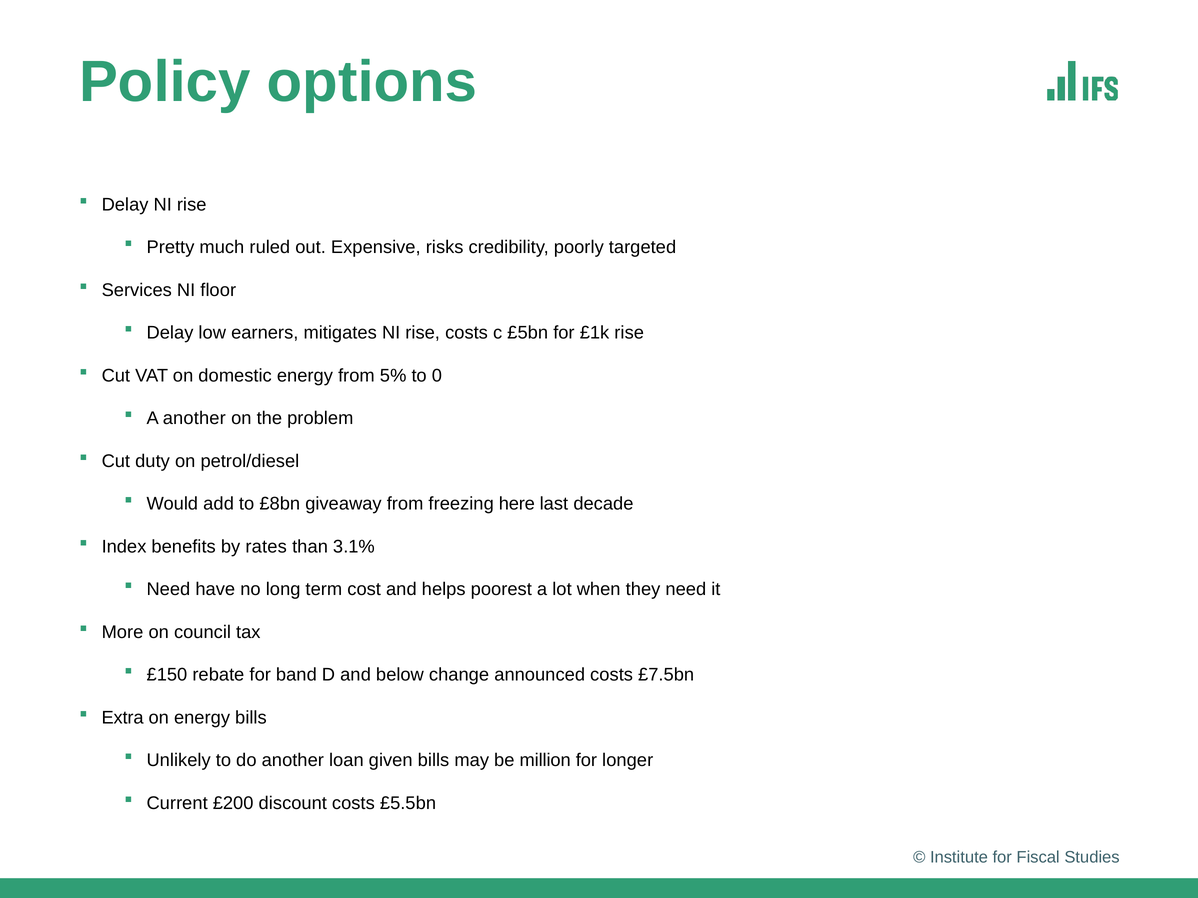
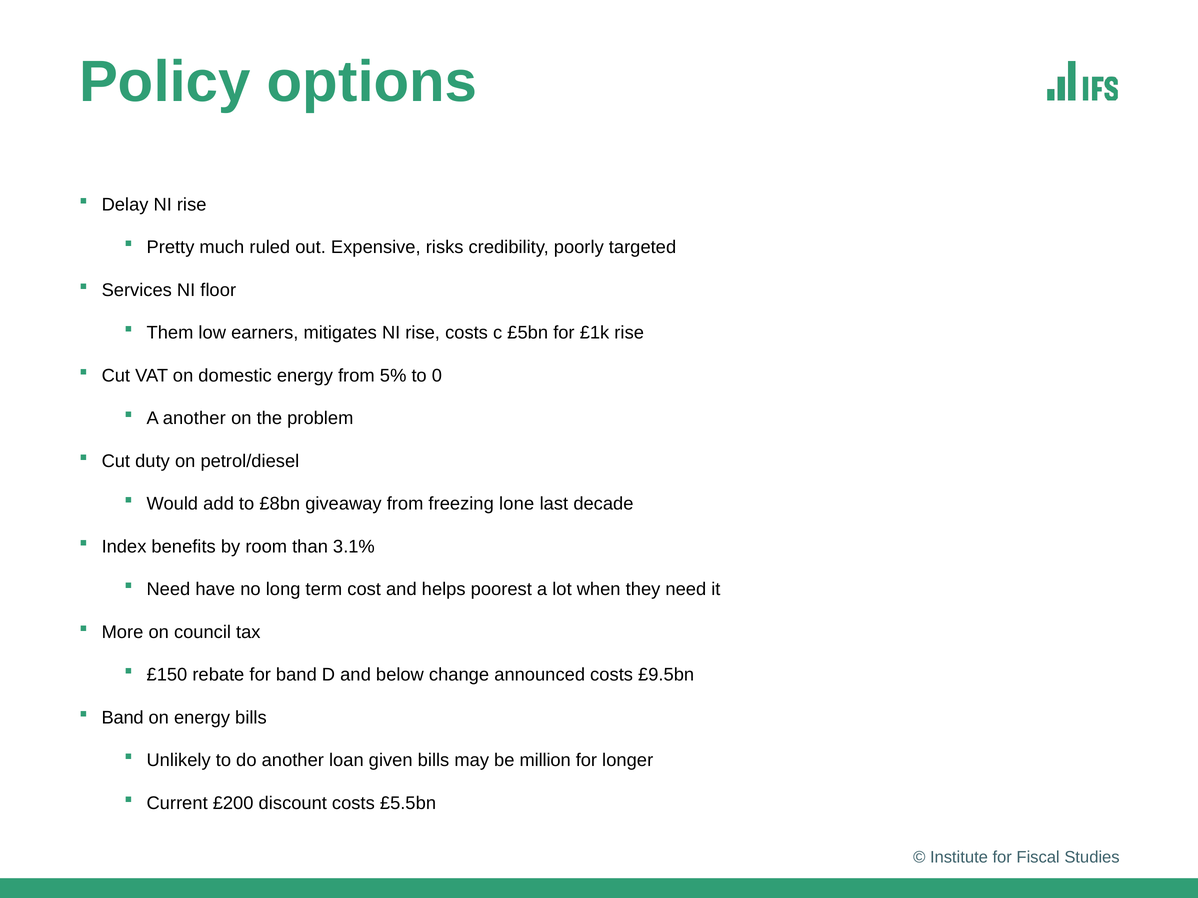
Delay: Delay -> Them (170, 333)
here: here -> lone (517, 504)
rates: rates -> room (266, 547)
£7.5bn: £7.5bn -> £9.5bn (666, 675)
Extra: Extra -> Band (123, 718)
